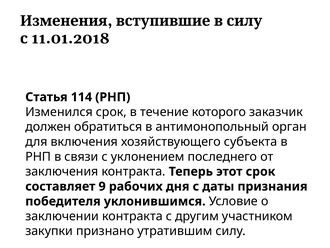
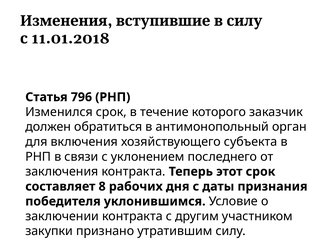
114: 114 -> 796 (81, 97)
9: 9 -> 8 (102, 186)
